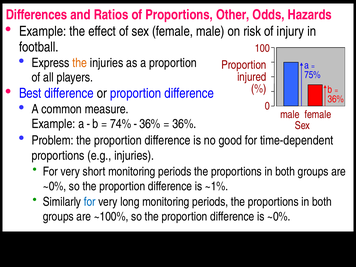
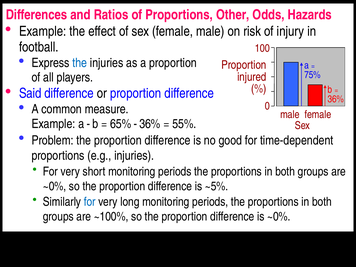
the colour: orange -> blue (80, 63)
Best: Best -> Said (30, 93)
74%: 74% -> 65% (121, 124)
36%: 36% -> 55% (184, 124)
~1%: ~1% -> ~5% (217, 186)
